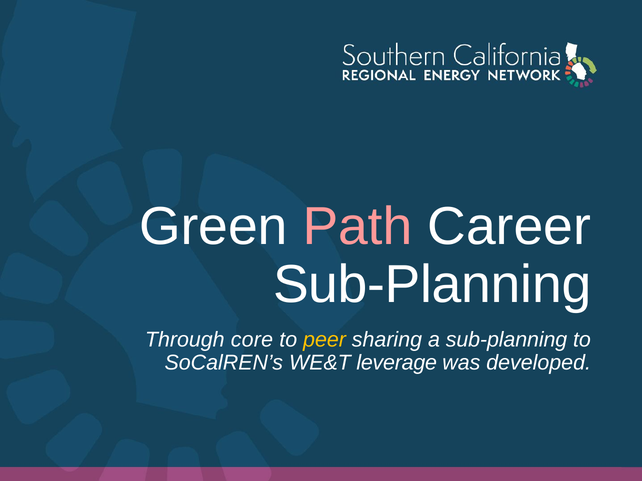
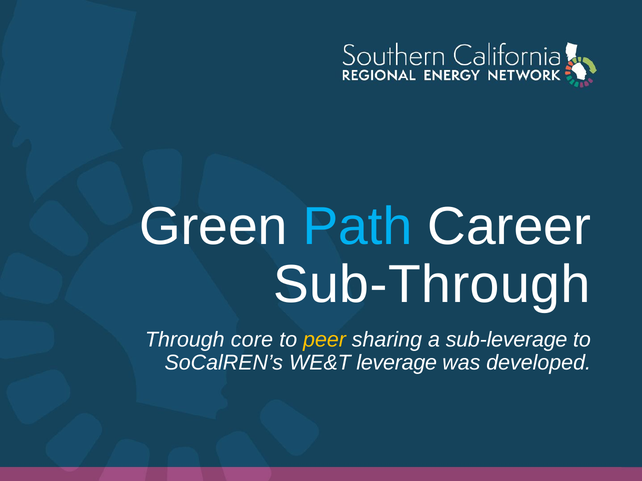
Path colour: pink -> light blue (358, 227)
Sub-Planning: Sub-Planning -> Sub-Through (432, 285)
a sub-planning: sub-planning -> sub-leverage (507, 340)
